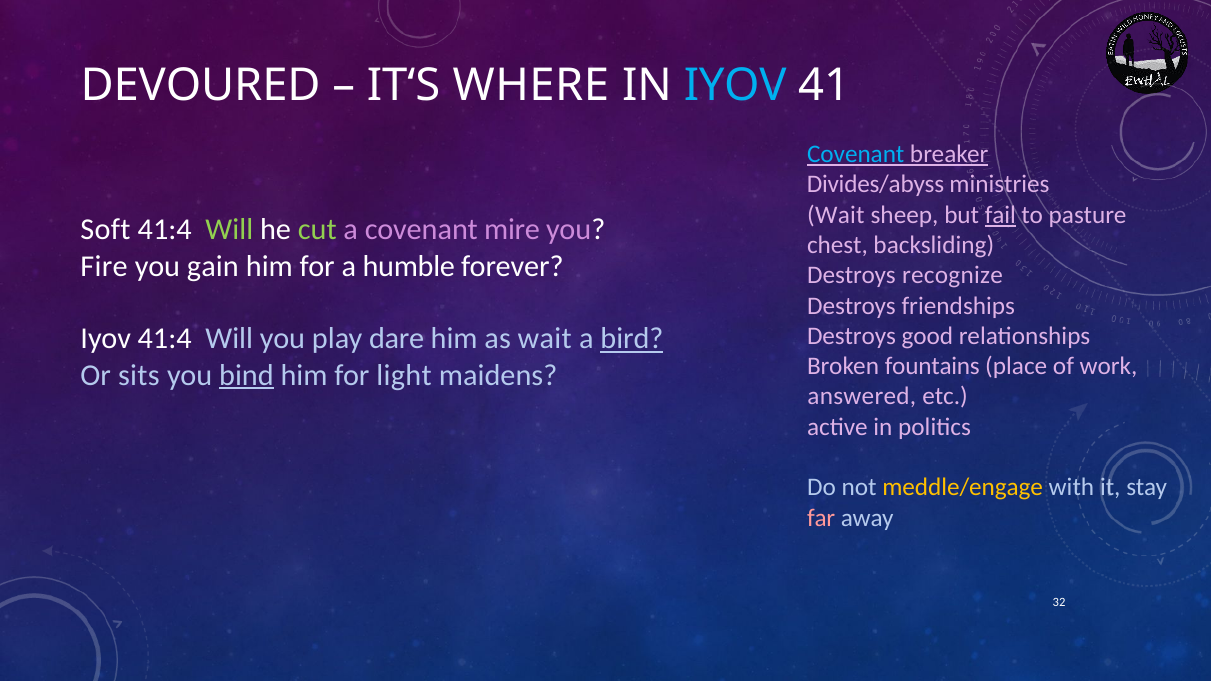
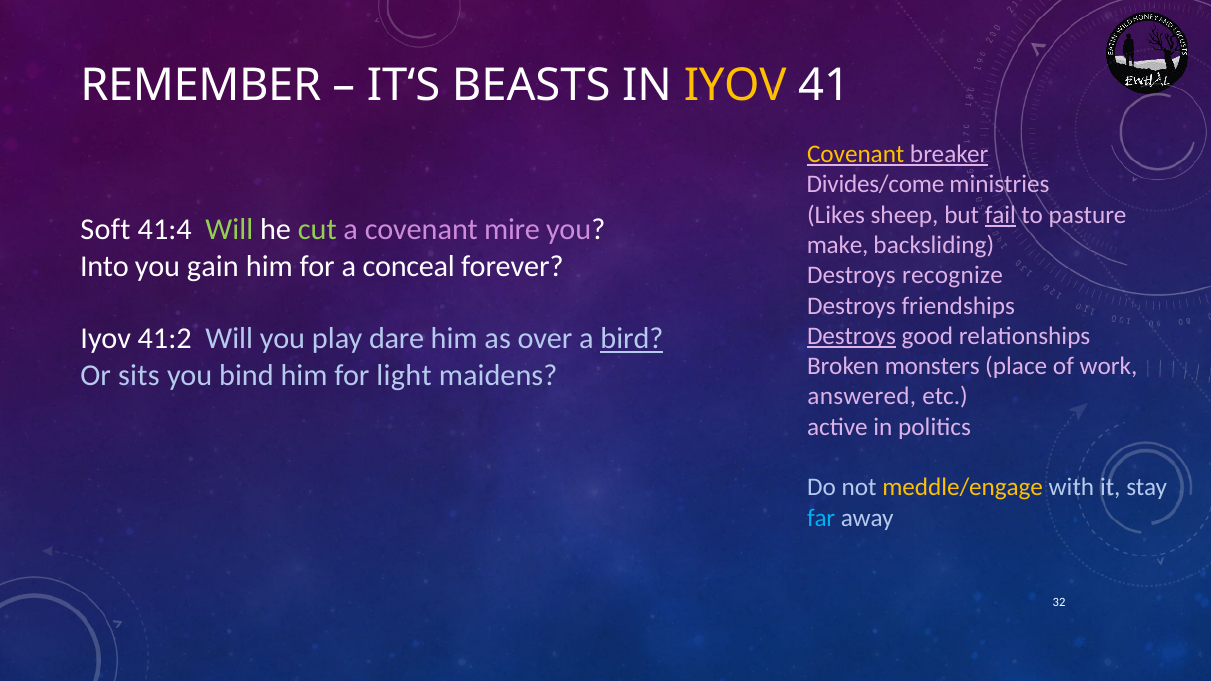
DEVOURED: DEVOURED -> REMEMBER (201, 86)
WHERE: WHERE -> BEASTS (531, 86)
IYOV colour: light blue -> yellow (735, 86)
Covenant colour: light blue -> yellow (856, 154)
Divides/abyss: Divides/abyss -> Divides/come (875, 185)
Wait: Wait -> Likes (836, 215)
chest: chest -> make (838, 245)
Fire: Fire -> Into (104, 266)
humble: humble -> conceal (409, 266)
Destroys underline: none -> present (852, 336)
Iyov 41:4: 41:4 -> 41:2 (165, 339)
as wait: wait -> over (545, 339)
fountains: fountains -> monsters (932, 366)
bind underline: present -> none (246, 375)
far colour: pink -> light blue (821, 518)
